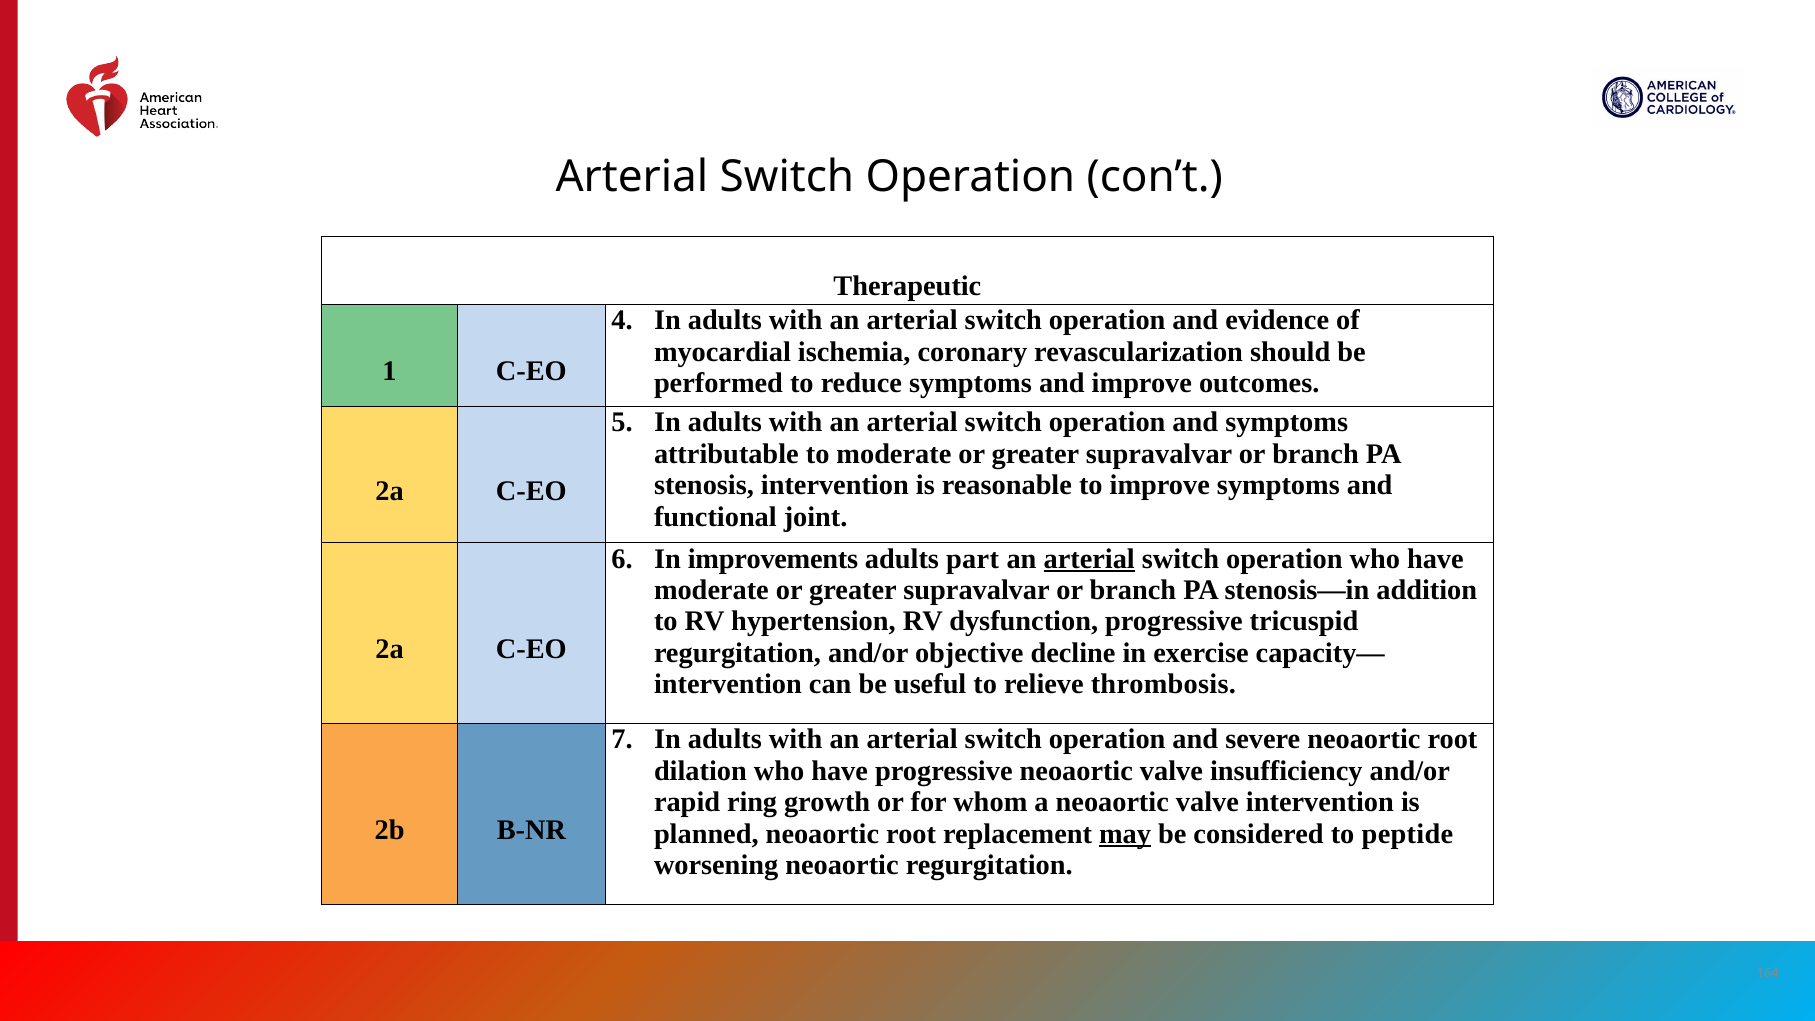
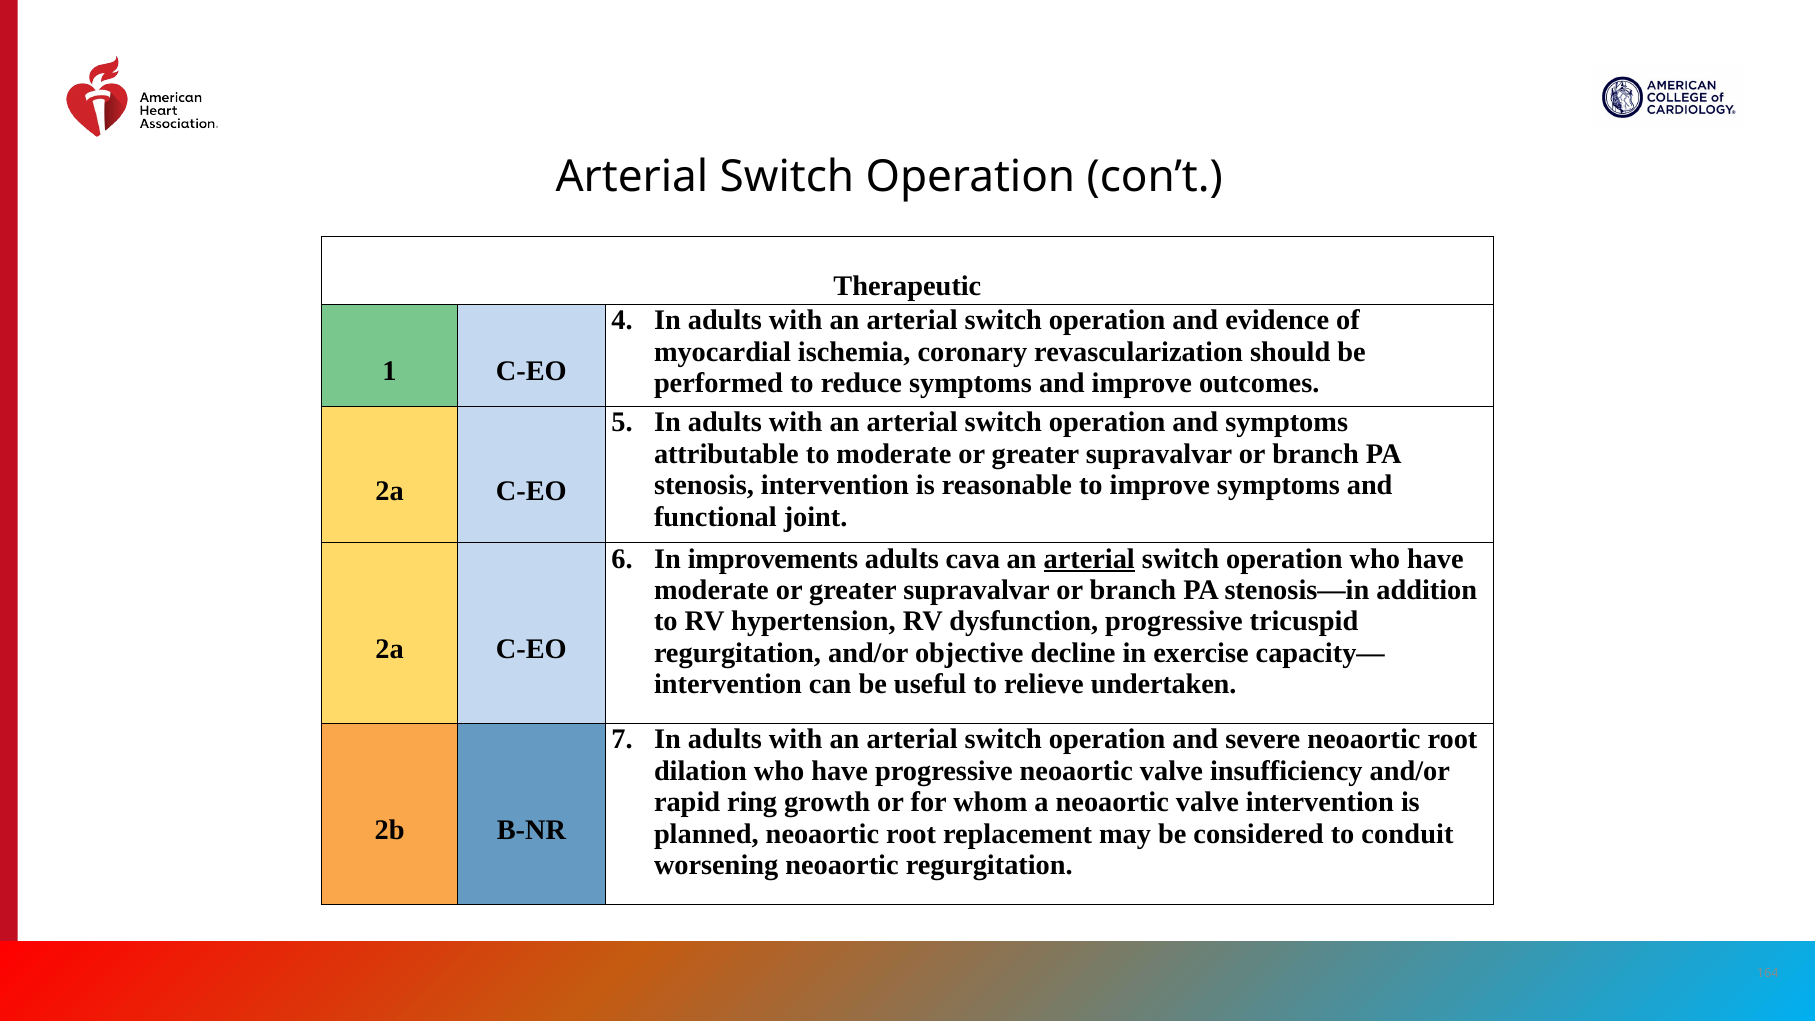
part: part -> cava (973, 559)
thrombosis: thrombosis -> undertaken (1164, 684)
may underline: present -> none (1125, 834)
peptide: peptide -> conduit (1408, 834)
